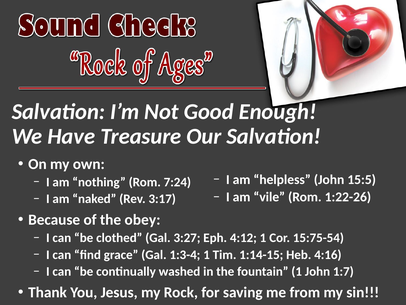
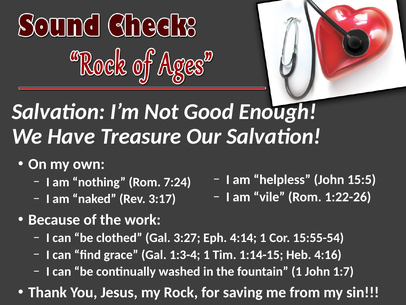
obey: obey -> work (143, 219)
4:12: 4:12 -> 4:14 (243, 238)
15:75-54: 15:75-54 -> 15:55-54 (318, 238)
